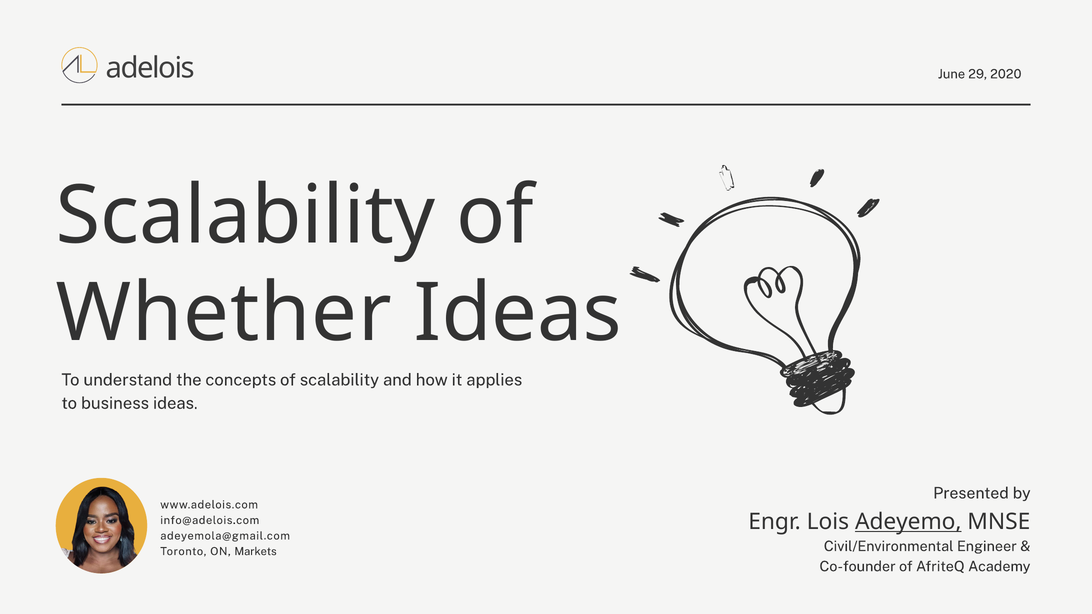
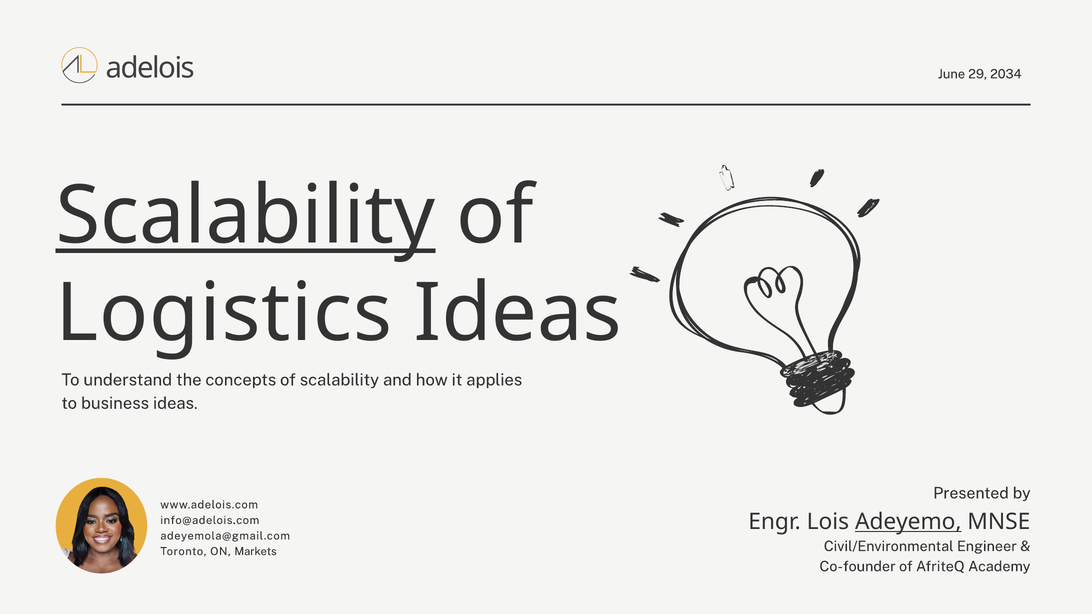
2020: 2020 -> 2034 (1006, 74)
Scalability underline: none -> present (246, 216)
Whether: Whether -> Logistics (224, 313)
